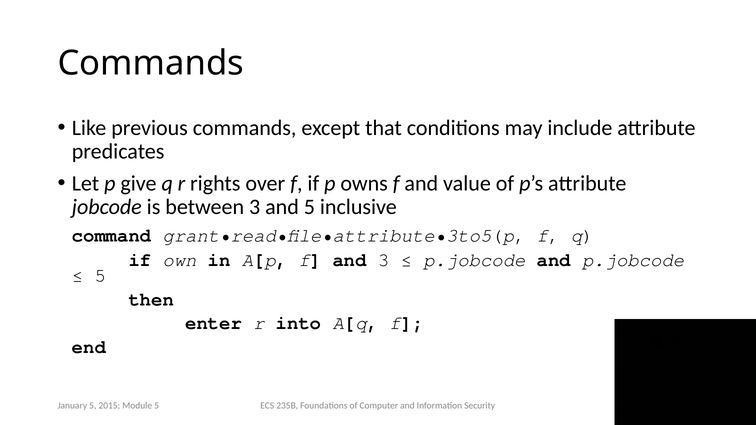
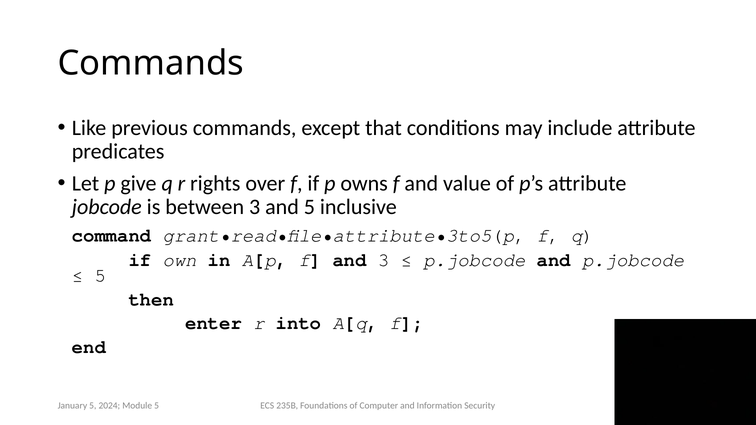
2015: 2015 -> 2024 (109, 406)
